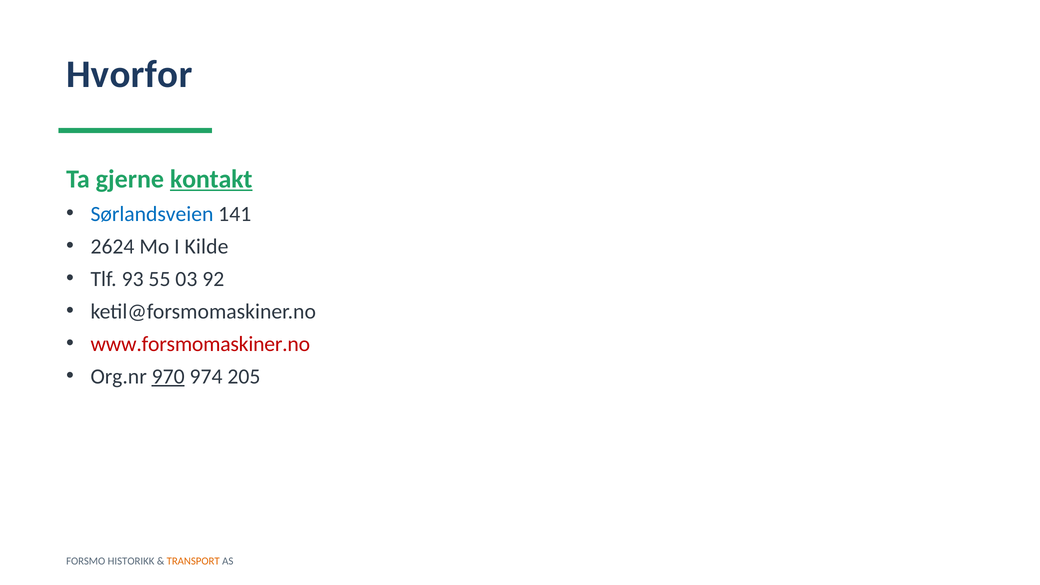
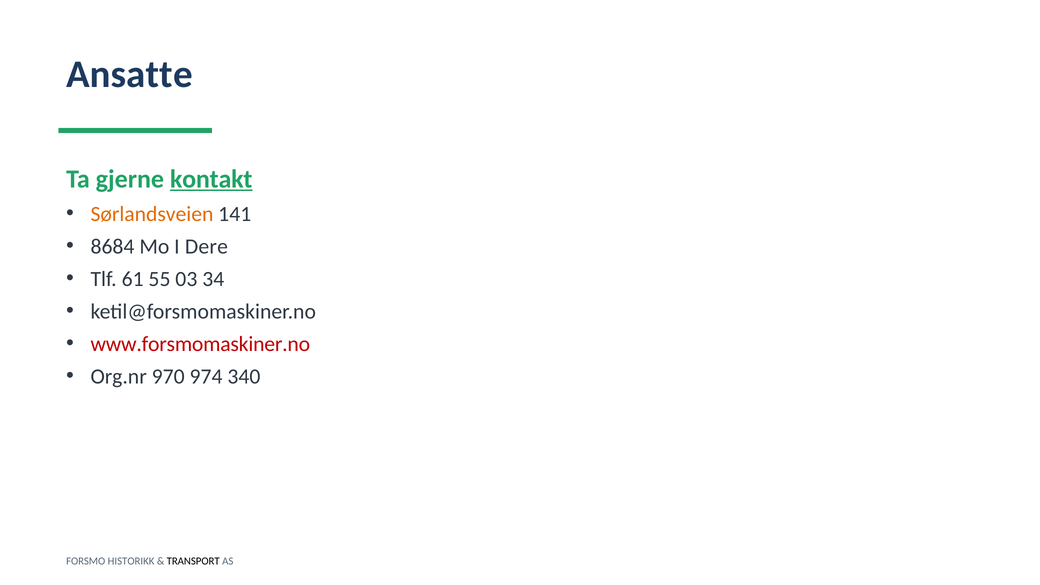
Hvorfor: Hvorfor -> Ansatte (129, 74)
Sørlandsveien colour: blue -> orange (152, 214)
2624: 2624 -> 8684 (112, 246)
Kilde: Kilde -> Dere (206, 246)
93: 93 -> 61 (133, 279)
92: 92 -> 34 (213, 279)
970 underline: present -> none (168, 376)
205: 205 -> 340 (244, 376)
TRANSPORT colour: orange -> black (193, 561)
